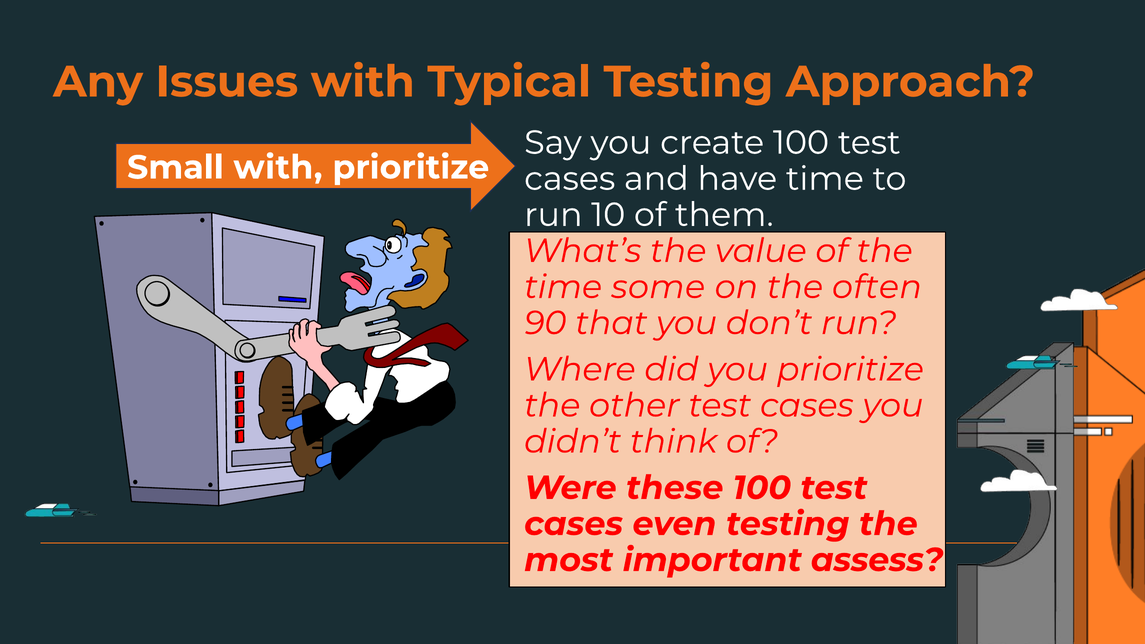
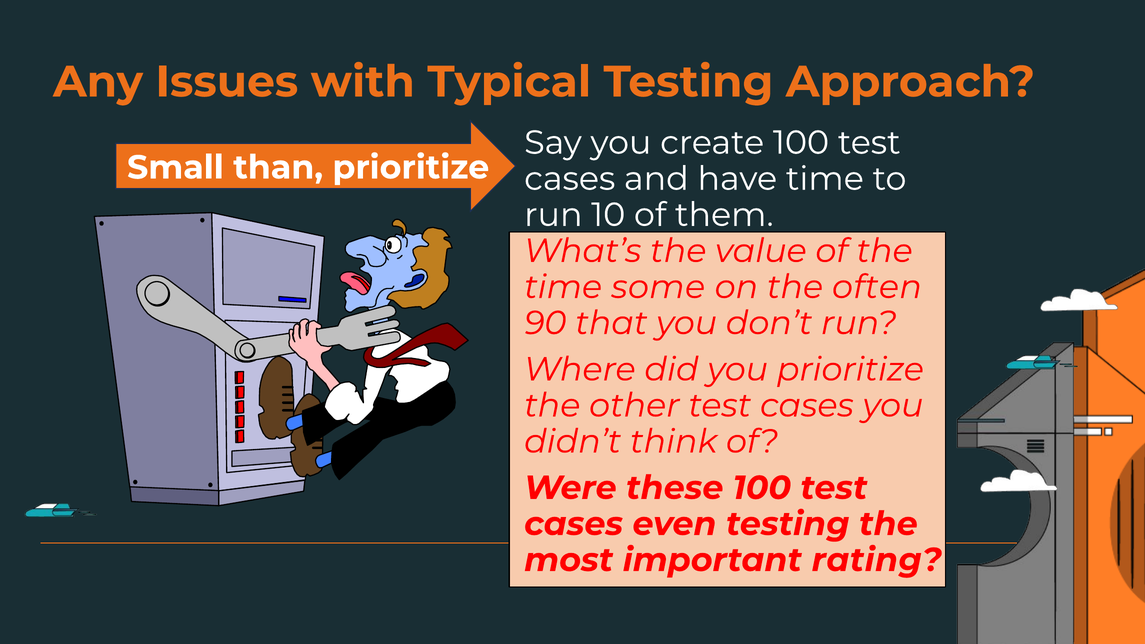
Small with: with -> than (278, 168)
assess: assess -> rating (877, 560)
